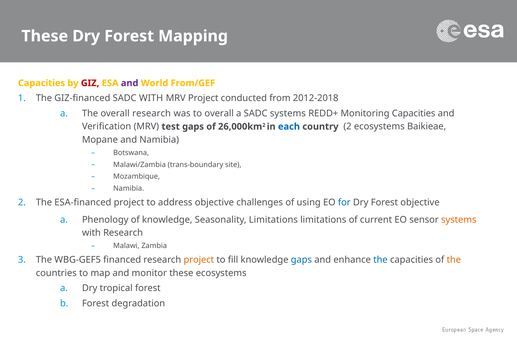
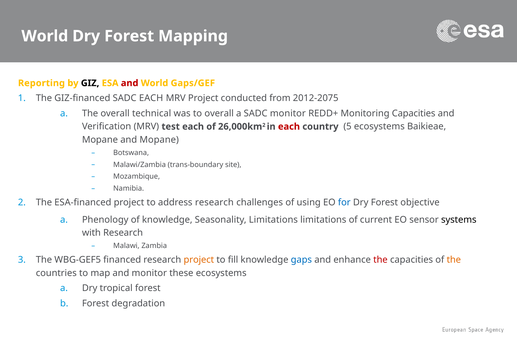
These: These -> World (45, 36)
Capacities: Capacities -> Reporting (41, 83)
GIZ colour: red -> black (90, 83)
and colour: purple -> red (130, 83)
From/GEF: From/GEF -> Gaps/GEF (193, 83)
SADC WITH: WITH -> EACH (151, 98)
2012-2018: 2012-2018 -> 2012-2075 (316, 98)
overall research: research -> technical (152, 113)
SADC systems: systems -> monitor (288, 113)
test gaps: gaps -> each (193, 127)
each colour: blue -> red (289, 127)
country 2: 2 -> 5 (347, 127)
and Namibia: Namibia -> Mopane (159, 140)
address objective: objective -> research (214, 202)
systems colour: orange -> black (459, 220)
the colour: blue -> red (380, 260)
